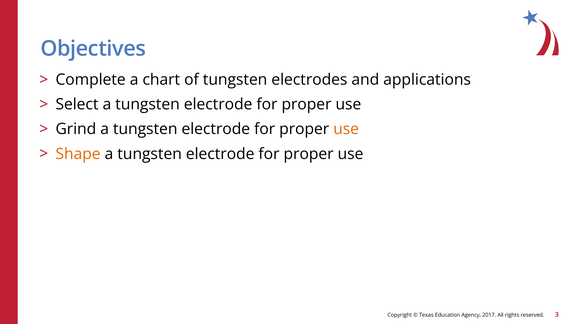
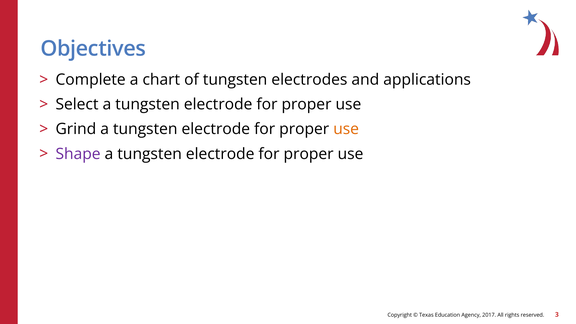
Shape colour: orange -> purple (78, 154)
